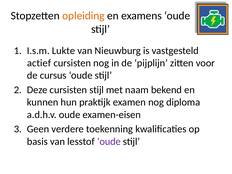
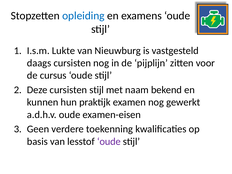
opleiding colour: orange -> blue (83, 16)
actief: actief -> daags (39, 63)
diploma: diploma -> gewerkt (183, 102)
